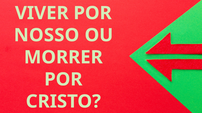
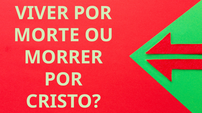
NOSSO: NOSSO -> MORTE (47, 35)
